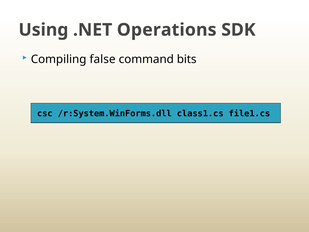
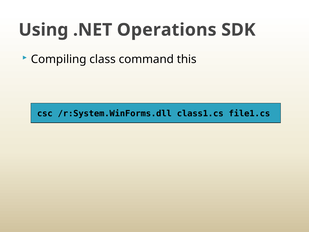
false: false -> class (103, 59)
bits: bits -> this (187, 59)
